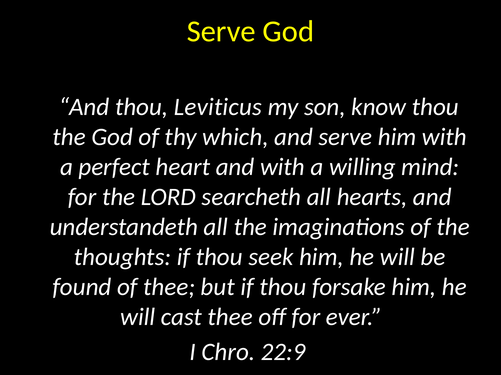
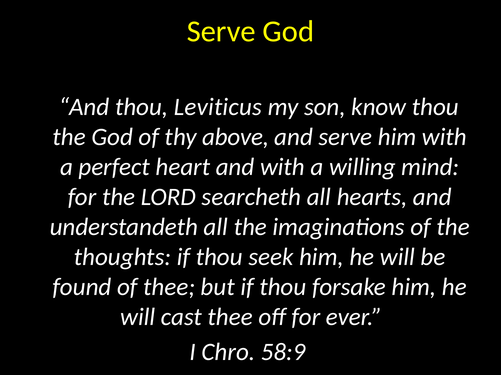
which: which -> above (236, 137)
22:9: 22:9 -> 58:9 (283, 352)
